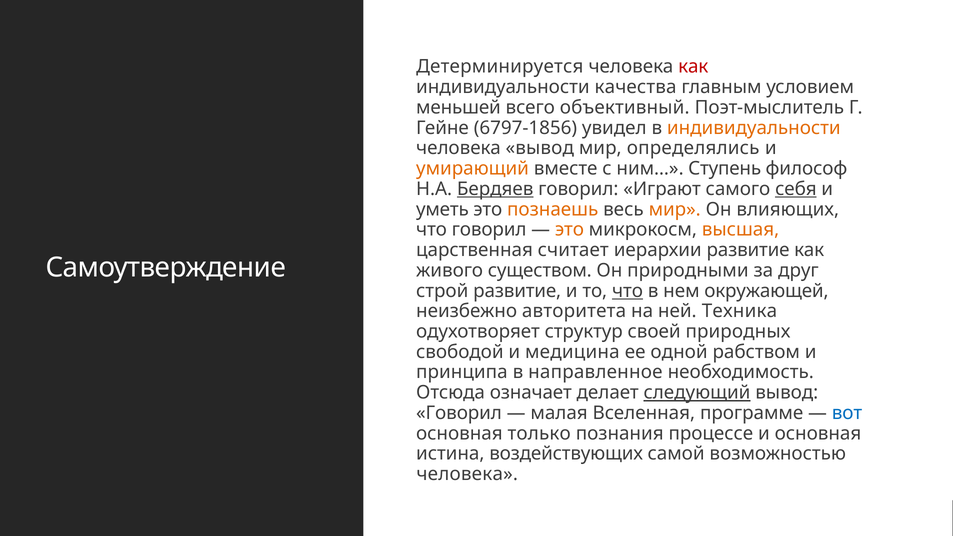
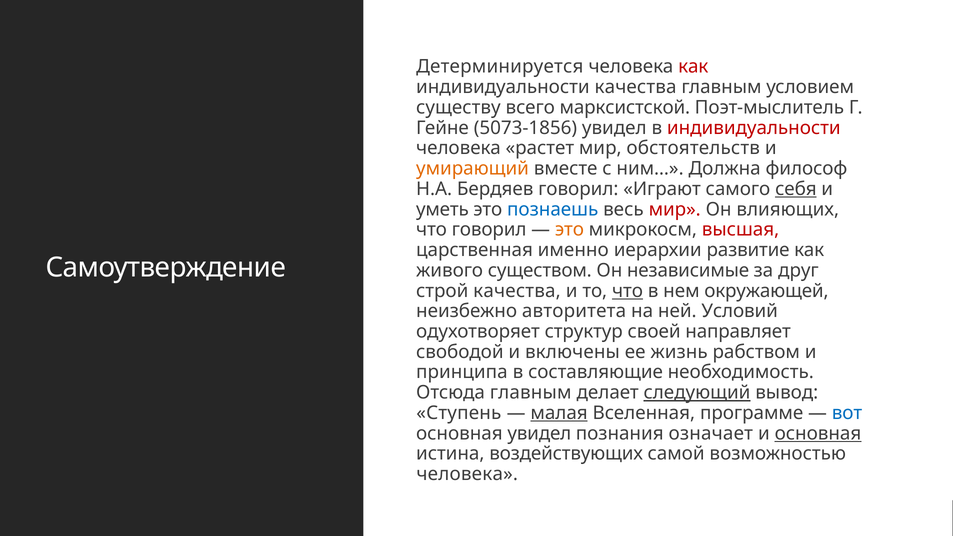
меньшей: меньшей -> существу (458, 107)
объективный: объективный -> марксистской (625, 107)
6797-1856: 6797-1856 -> 5073-1856 (525, 128)
индивидуальности colour: orange -> red (754, 128)
человека вывод: вывод -> растет (540, 148)
определялись: определялись -> обстоятельств (693, 148)
Ступень: Ступень -> Должна (725, 169)
Бердяев underline: present -> none (495, 189)
познаешь colour: orange -> blue (553, 209)
мир colour: orange -> red (675, 209)
высшая colour: orange -> red (741, 230)
считает: считает -> именно (573, 250)
природными: природными -> независимые (688, 270)
строй развитие: развитие -> качества (517, 291)
Техника: Техника -> Условий (740, 311)
природных: природных -> направляет (738, 332)
медицина: медицина -> включены (572, 352)
одной: одной -> жизнь (679, 352)
направленное: направленное -> составляющие (596, 372)
Отсюда означает: означает -> главным (531, 393)
Говорил: Говорил -> Ступень (459, 413)
малая underline: none -> present (559, 413)
основная только: только -> увидел (539, 433)
процессе: процессе -> означает (711, 433)
основная underline: none -> present (818, 433)
